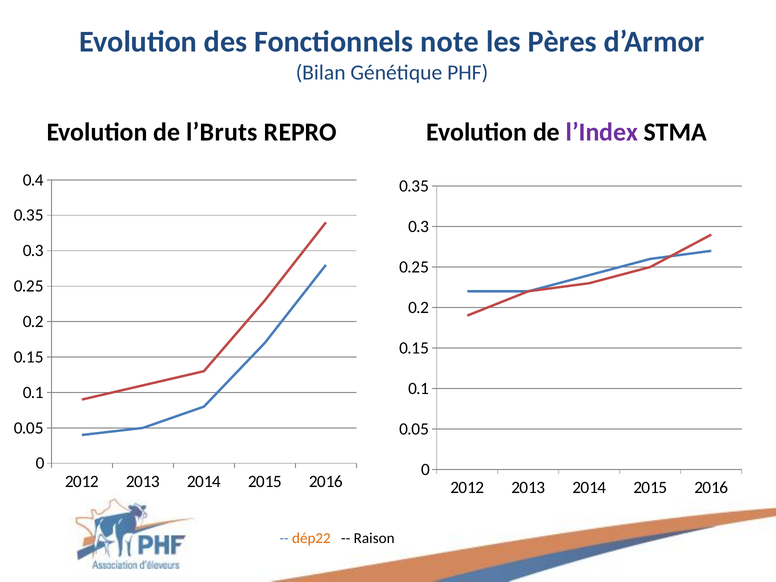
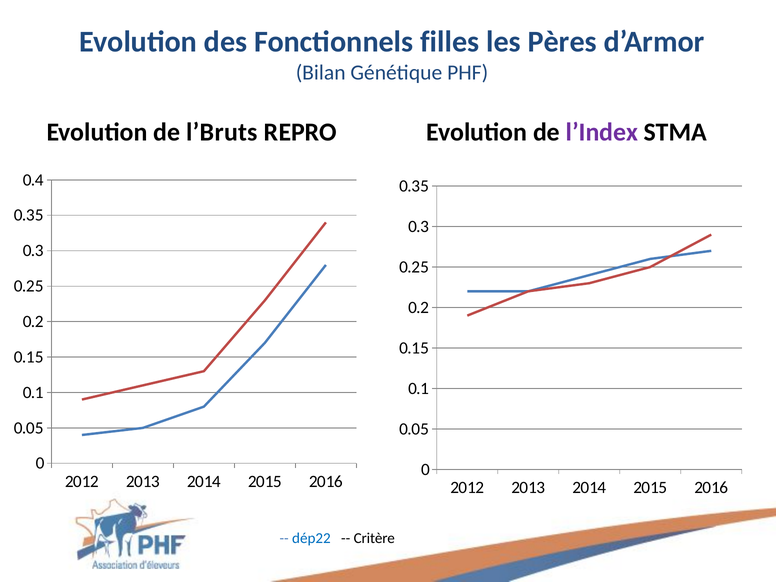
note: note -> filles (450, 42)
dép22 colour: orange -> blue (311, 538)
Raison: Raison -> Critère (374, 538)
